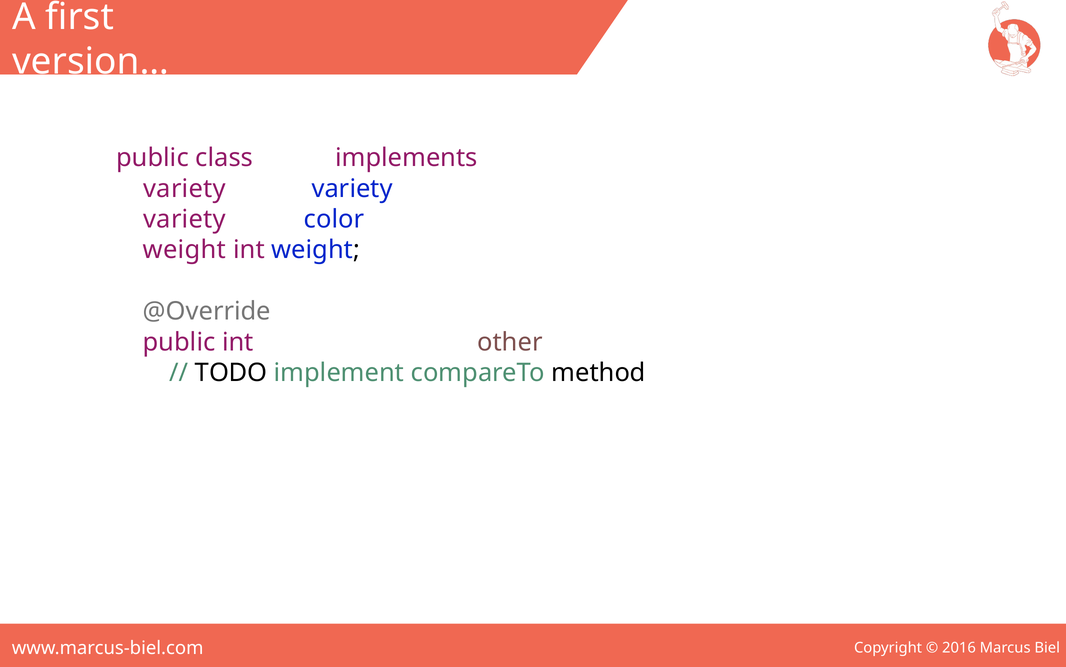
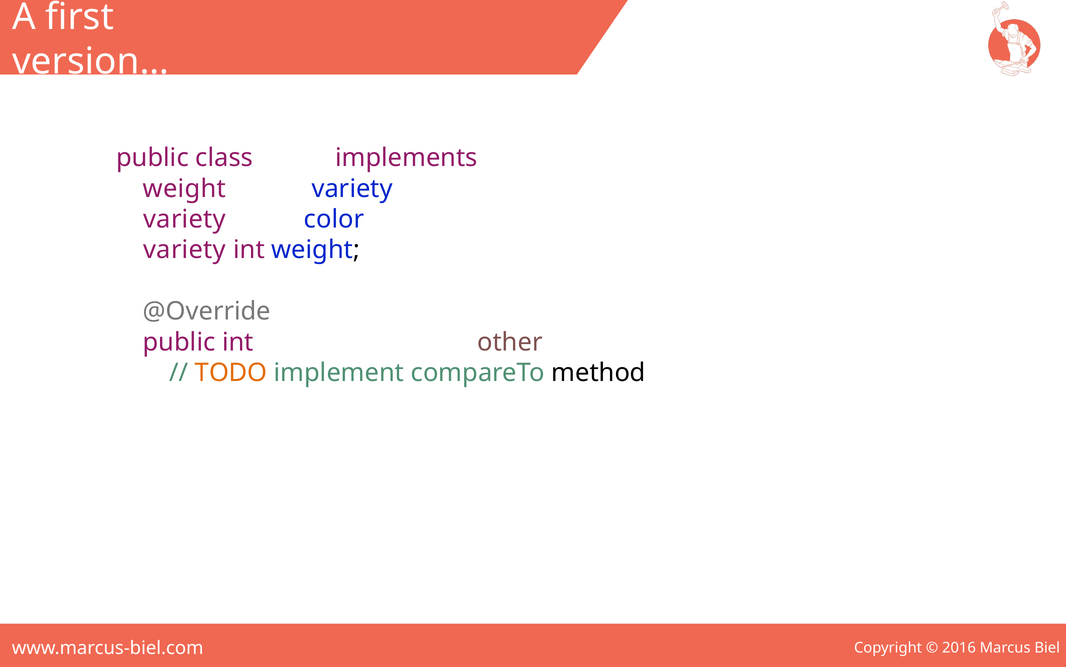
variety: variety -> weight (185, 188)
weight: weight -> variety (185, 250)
TODO colour: black -> orange (231, 372)
